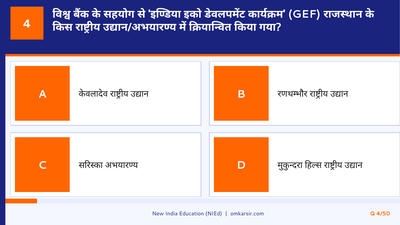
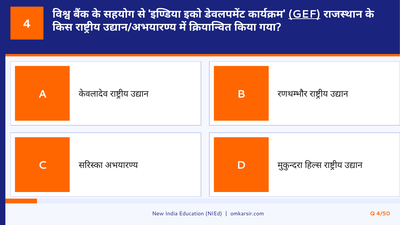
GEF underline: none -> present (304, 14)
